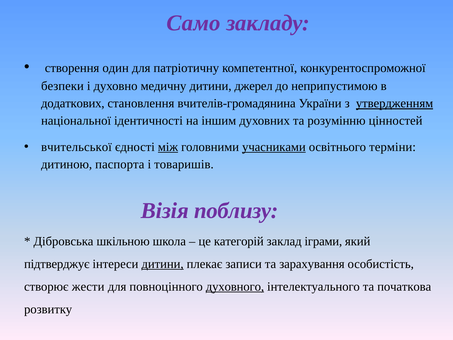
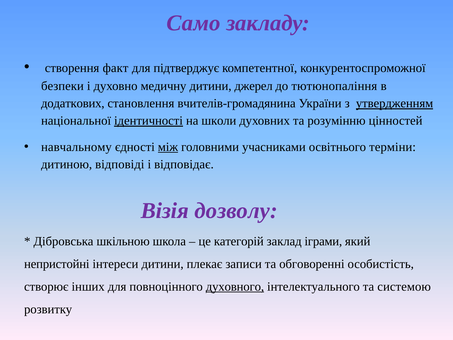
один: один -> факт (116, 68)
патріотичну: патріотичну -> підтверджує (186, 68)
неприпустимою: неприпустимою -> тютюнопаління (334, 86)
ідентичності underline: none -> present (148, 121)
іншим: іншим -> школи (219, 121)
вчительської: вчительської -> навчальному (76, 147)
учасниками underline: present -> none (274, 147)
паспорта: паспорта -> відповіді (120, 164)
товаришів: товаришів -> відповідає (184, 164)
поблизу: поблизу -> дозволу (236, 211)
підтверджує: підтверджує -> непристойні (57, 264)
дитини underline: present -> none (163, 264)
зарахування: зарахування -> обговоренні (312, 264)
жести: жести -> інших (88, 286)
початкова: початкова -> системою (404, 286)
